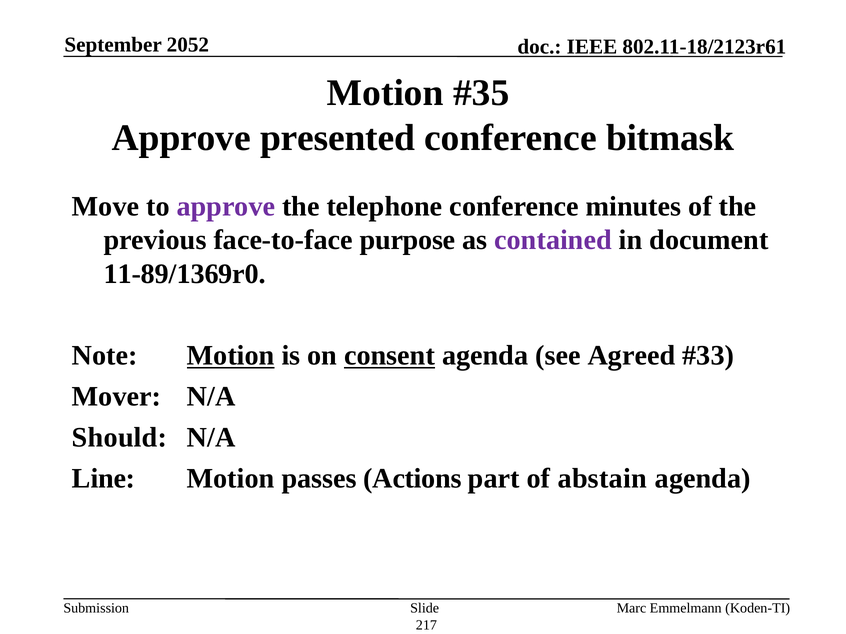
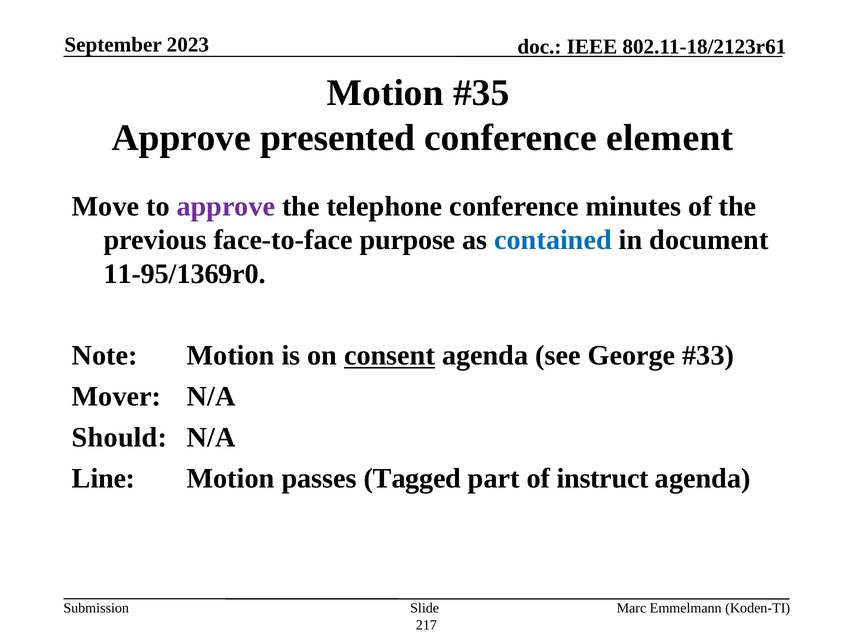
2052: 2052 -> 2023 (188, 45)
bitmask: bitmask -> element (670, 138)
contained colour: purple -> blue (553, 240)
11-89/1369r0: 11-89/1369r0 -> 11-95/1369r0 (185, 274)
Motion underline: present -> none (231, 356)
Agreed: Agreed -> George (631, 356)
Actions: Actions -> Tagged (412, 479)
abstain: abstain -> instruct (603, 479)
